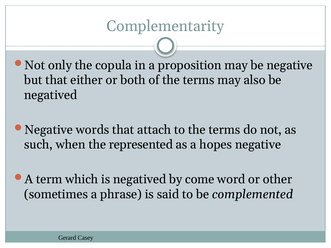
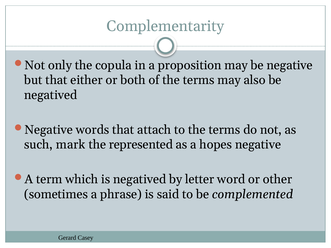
when: when -> mark (71, 145)
come: come -> letter (200, 180)
